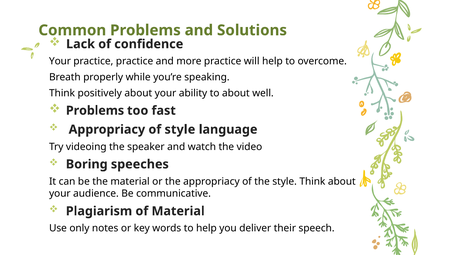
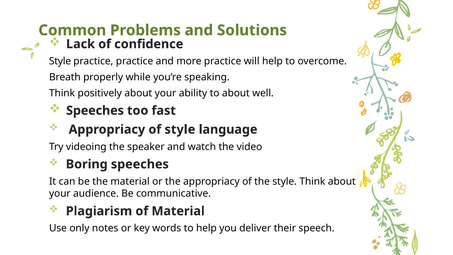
Your: Your -> Style (60, 61)
Problems: Problems -> Speeches (95, 111)
